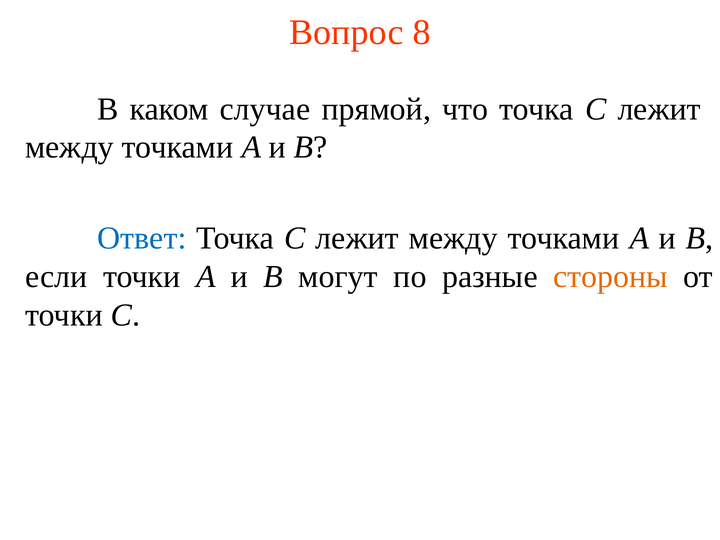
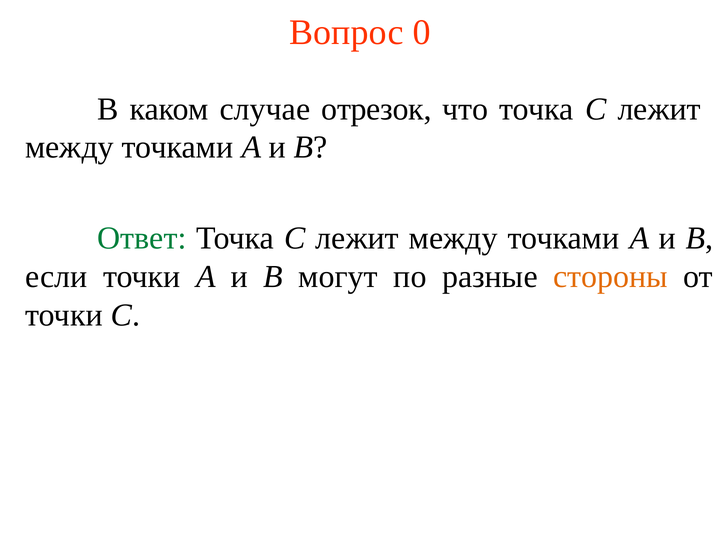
8: 8 -> 0 (422, 32)
прямой: прямой -> отрезок (377, 109)
Ответ colour: blue -> green (142, 238)
